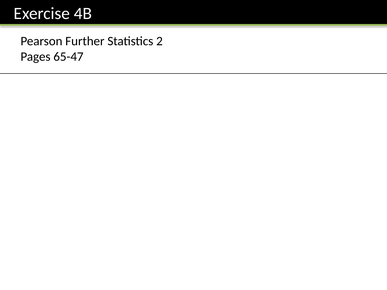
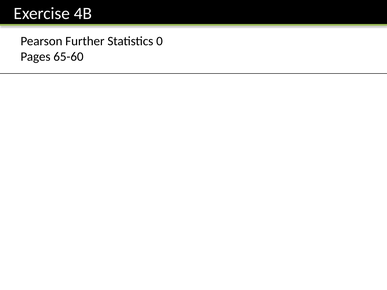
2: 2 -> 0 (159, 41)
65-47: 65-47 -> 65-60 (68, 57)
